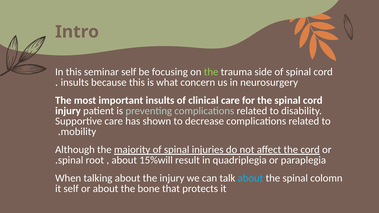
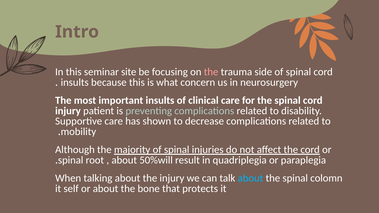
seminar self: self -> site (129, 72)
the colour: light green -> pink (211, 72)
15%will: 15%will -> 50%will (156, 160)
